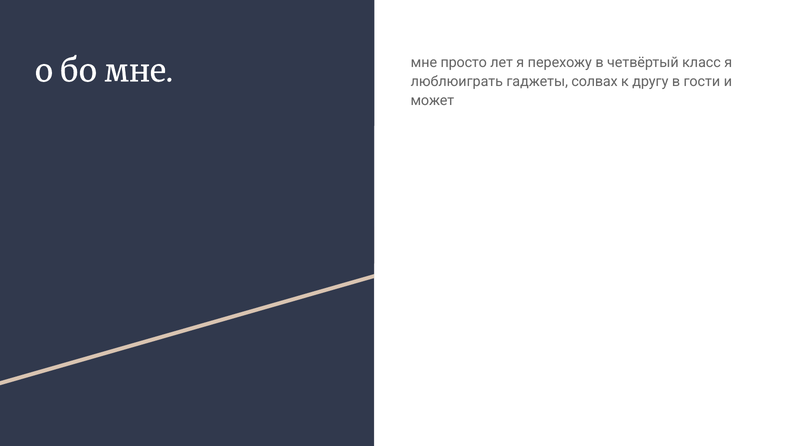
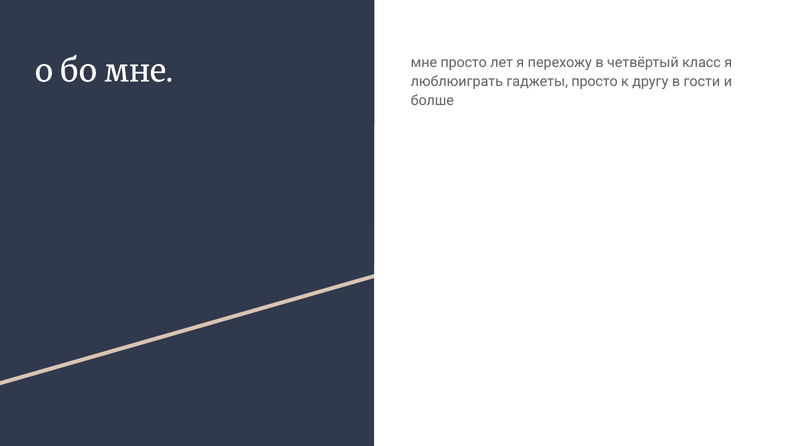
гаджеты солвах: солвах -> просто (595, 81)
может: может -> болше (432, 101)
